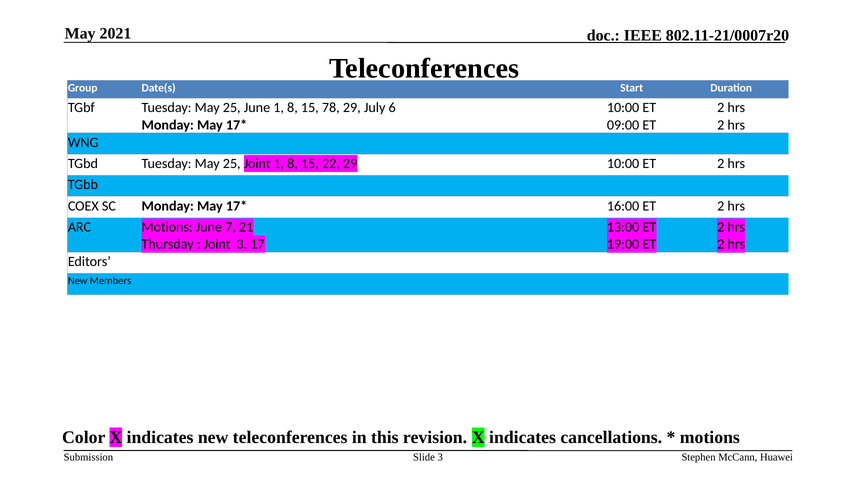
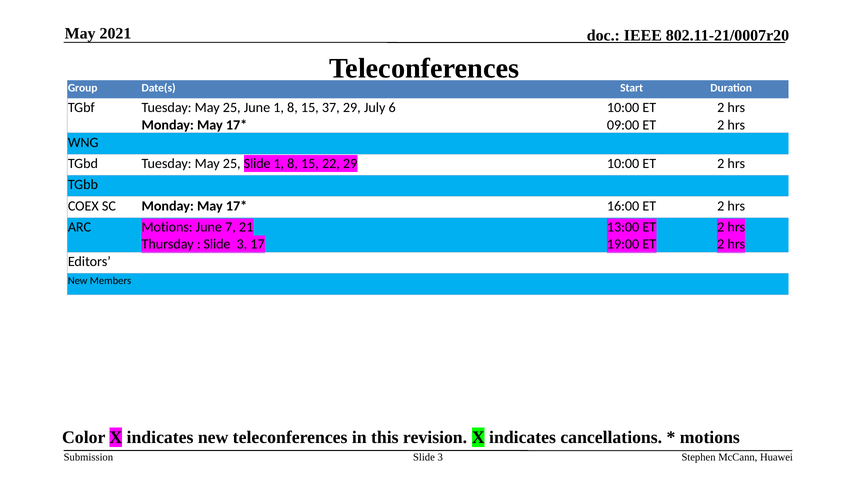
78: 78 -> 37 (331, 108)
25 Joint: Joint -> Slide (257, 164)
Joint: Joint -> Slide (217, 245)
